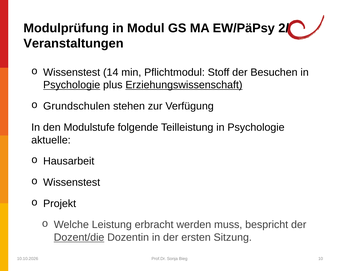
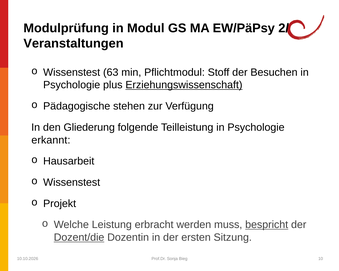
14: 14 -> 63 (111, 72)
Psychologie underline: present -> none (72, 85)
Grundschulen: Grundschulen -> Pädagogische (77, 106)
Modulstufe: Modulstufe -> Gliederung (89, 127)
aktuelle: aktuelle -> erkannt (51, 140)
bespricht underline: none -> present (267, 225)
